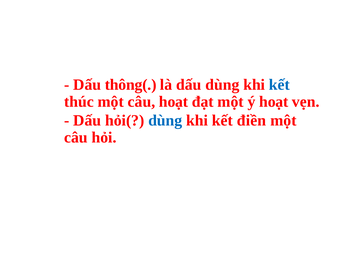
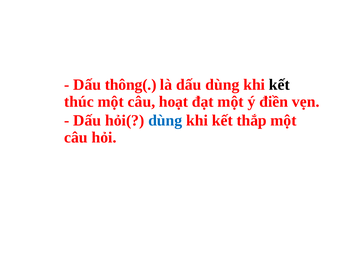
kết colour: blue -> black (279, 85)
ý hoạt: hoạt -> điền (274, 102)
điền: điền -> thắp (252, 120)
